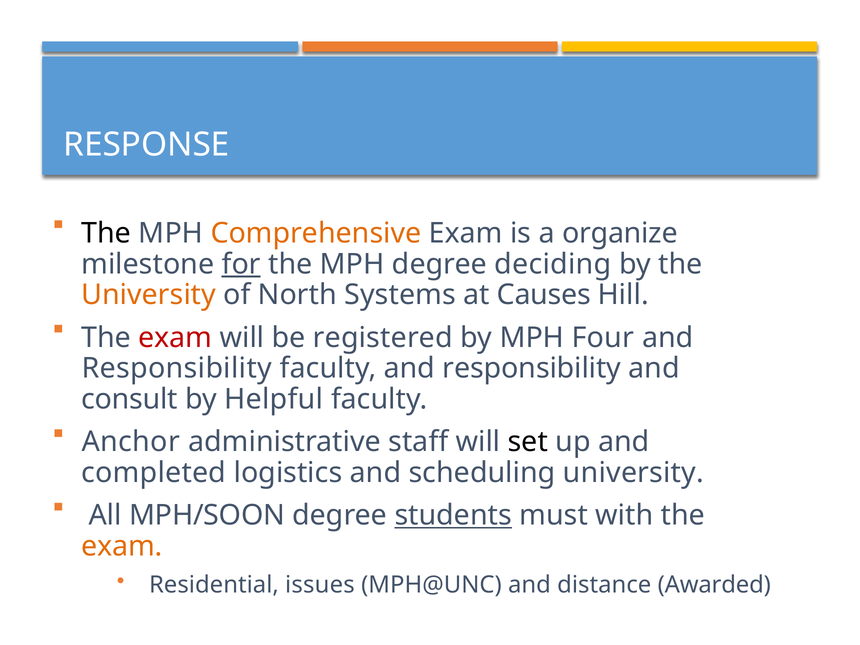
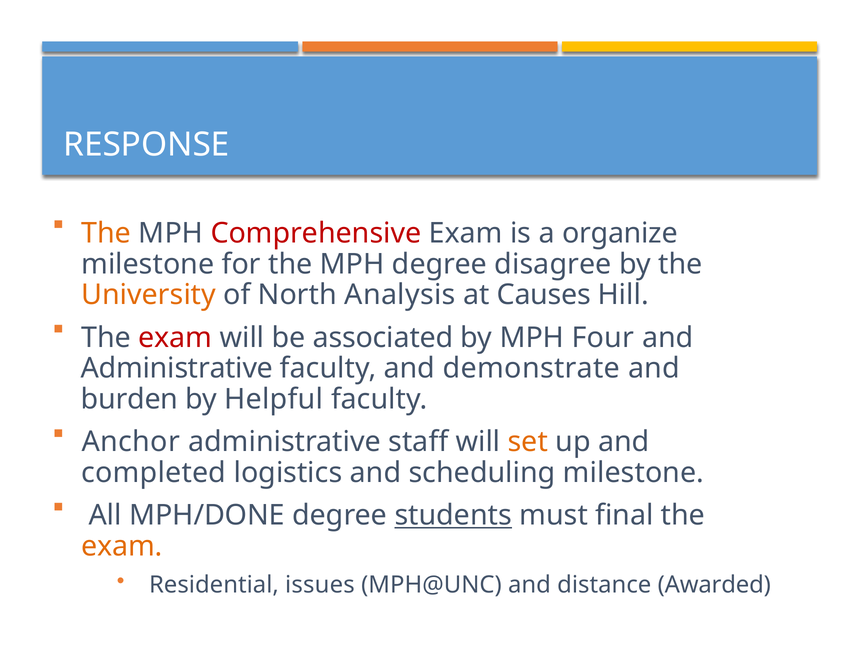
The colour: black -> orange (106, 233)
Comprehensive colour: orange -> red (316, 233)
for underline: present -> none (241, 264)
deciding: deciding -> disagree (553, 264)
Systems: Systems -> Analysis (400, 295)
registered: registered -> associated (383, 338)
Responsibility: Responsibility -> Administrative (177, 368)
faculty and responsibility: responsibility -> demonstrate (531, 368)
consult: consult -> burden (130, 399)
set colour: black -> orange (528, 442)
scheduling university: university -> milestone (633, 473)
MPH/SOON: MPH/SOON -> MPH/DONE (207, 515)
with: with -> final (624, 515)
